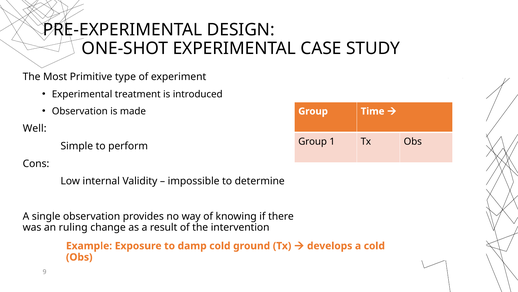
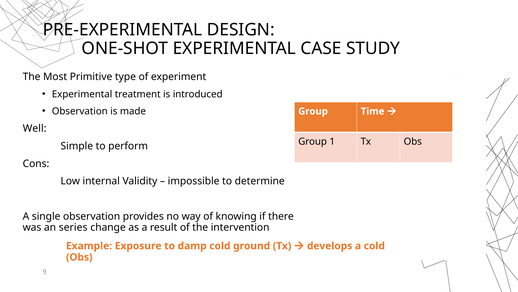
ruling: ruling -> series (73, 227)
